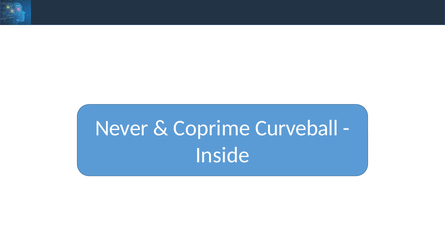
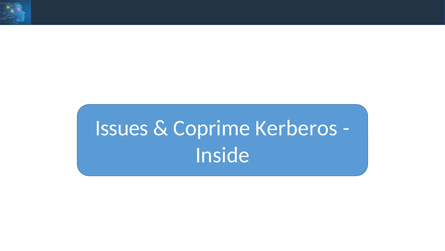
Never: Never -> Issues (122, 128)
Curveball: Curveball -> Kerberos (296, 128)
